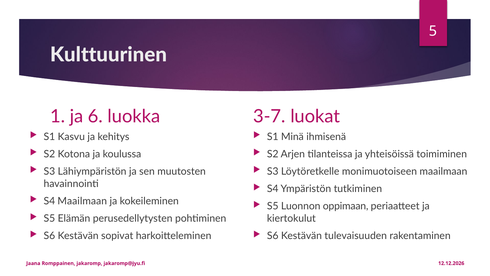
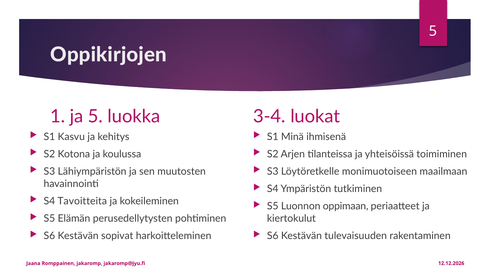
Kulttuurinen: Kulttuurinen -> Oppikirjojen (109, 55)
ja 6: 6 -> 5 (95, 116)
3-7: 3-7 -> 3-4 (269, 116)
S4 Maailmaan: Maailmaan -> Tavoitteita (82, 201)
